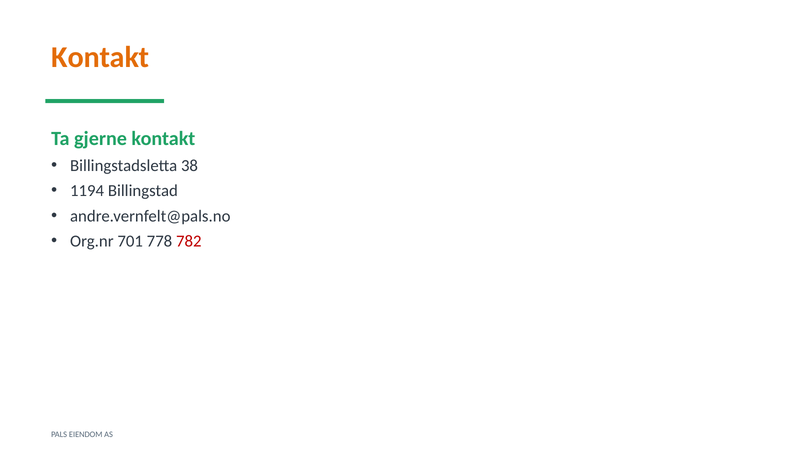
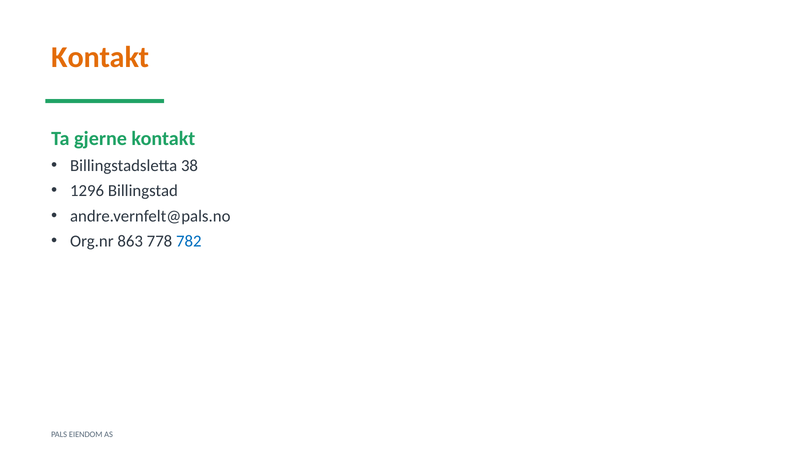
1194: 1194 -> 1296 (87, 191)
701: 701 -> 863 (130, 241)
782 colour: red -> blue (189, 241)
